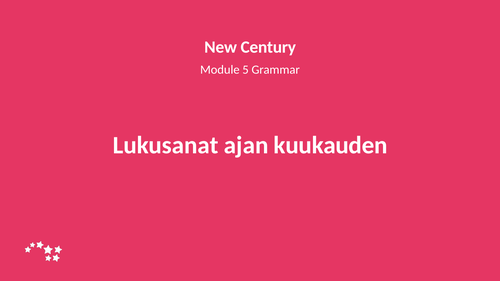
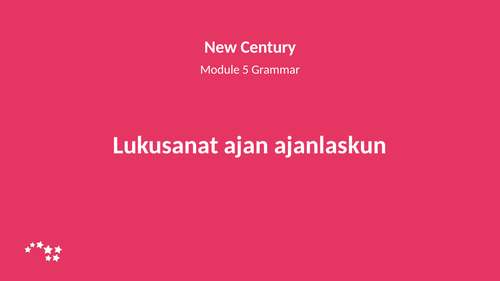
kuukauden: kuukauden -> ajanlaskun (330, 145)
